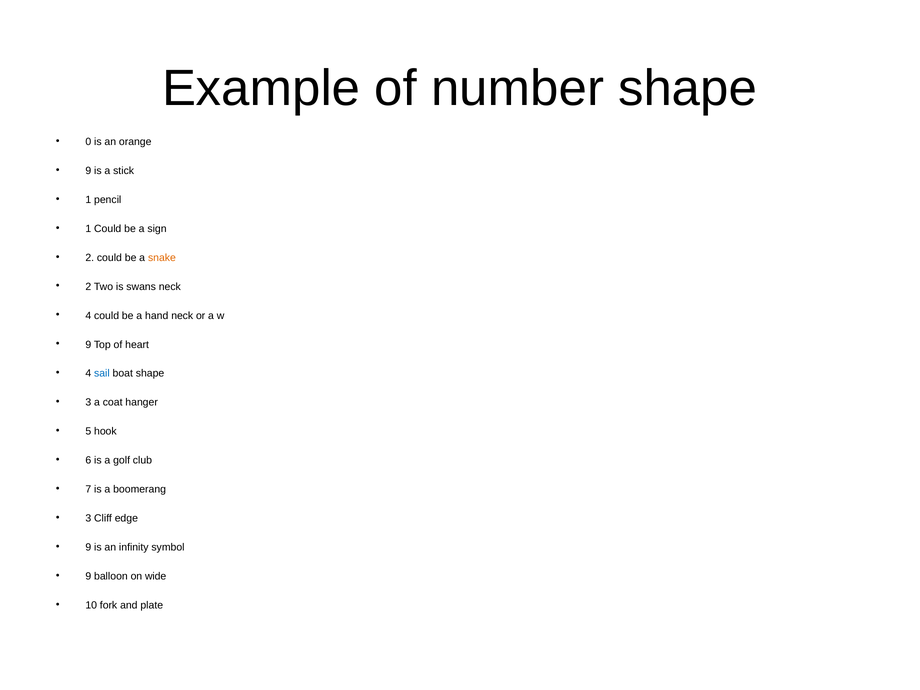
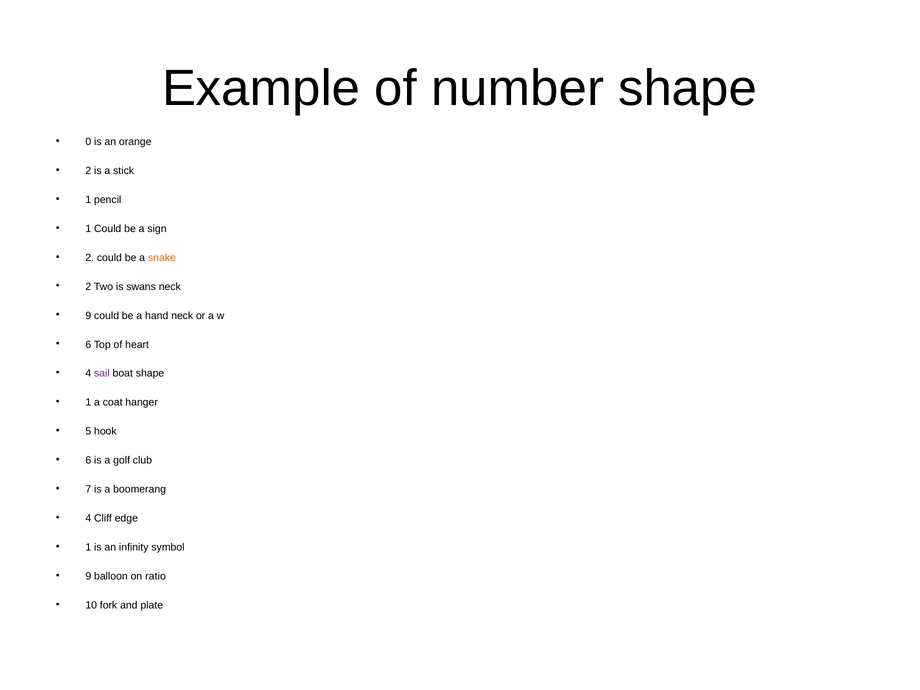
9: 9 -> 2 (88, 171)
4: 4 -> 9 (88, 316)
9: 9 -> 6 (88, 345)
sail colour: blue -> purple (102, 373)
3: 3 -> 1 (88, 402)
3: 3 -> 4 (88, 518)
9: 9 -> 1 (88, 547)
wide: wide -> ratio (156, 576)
